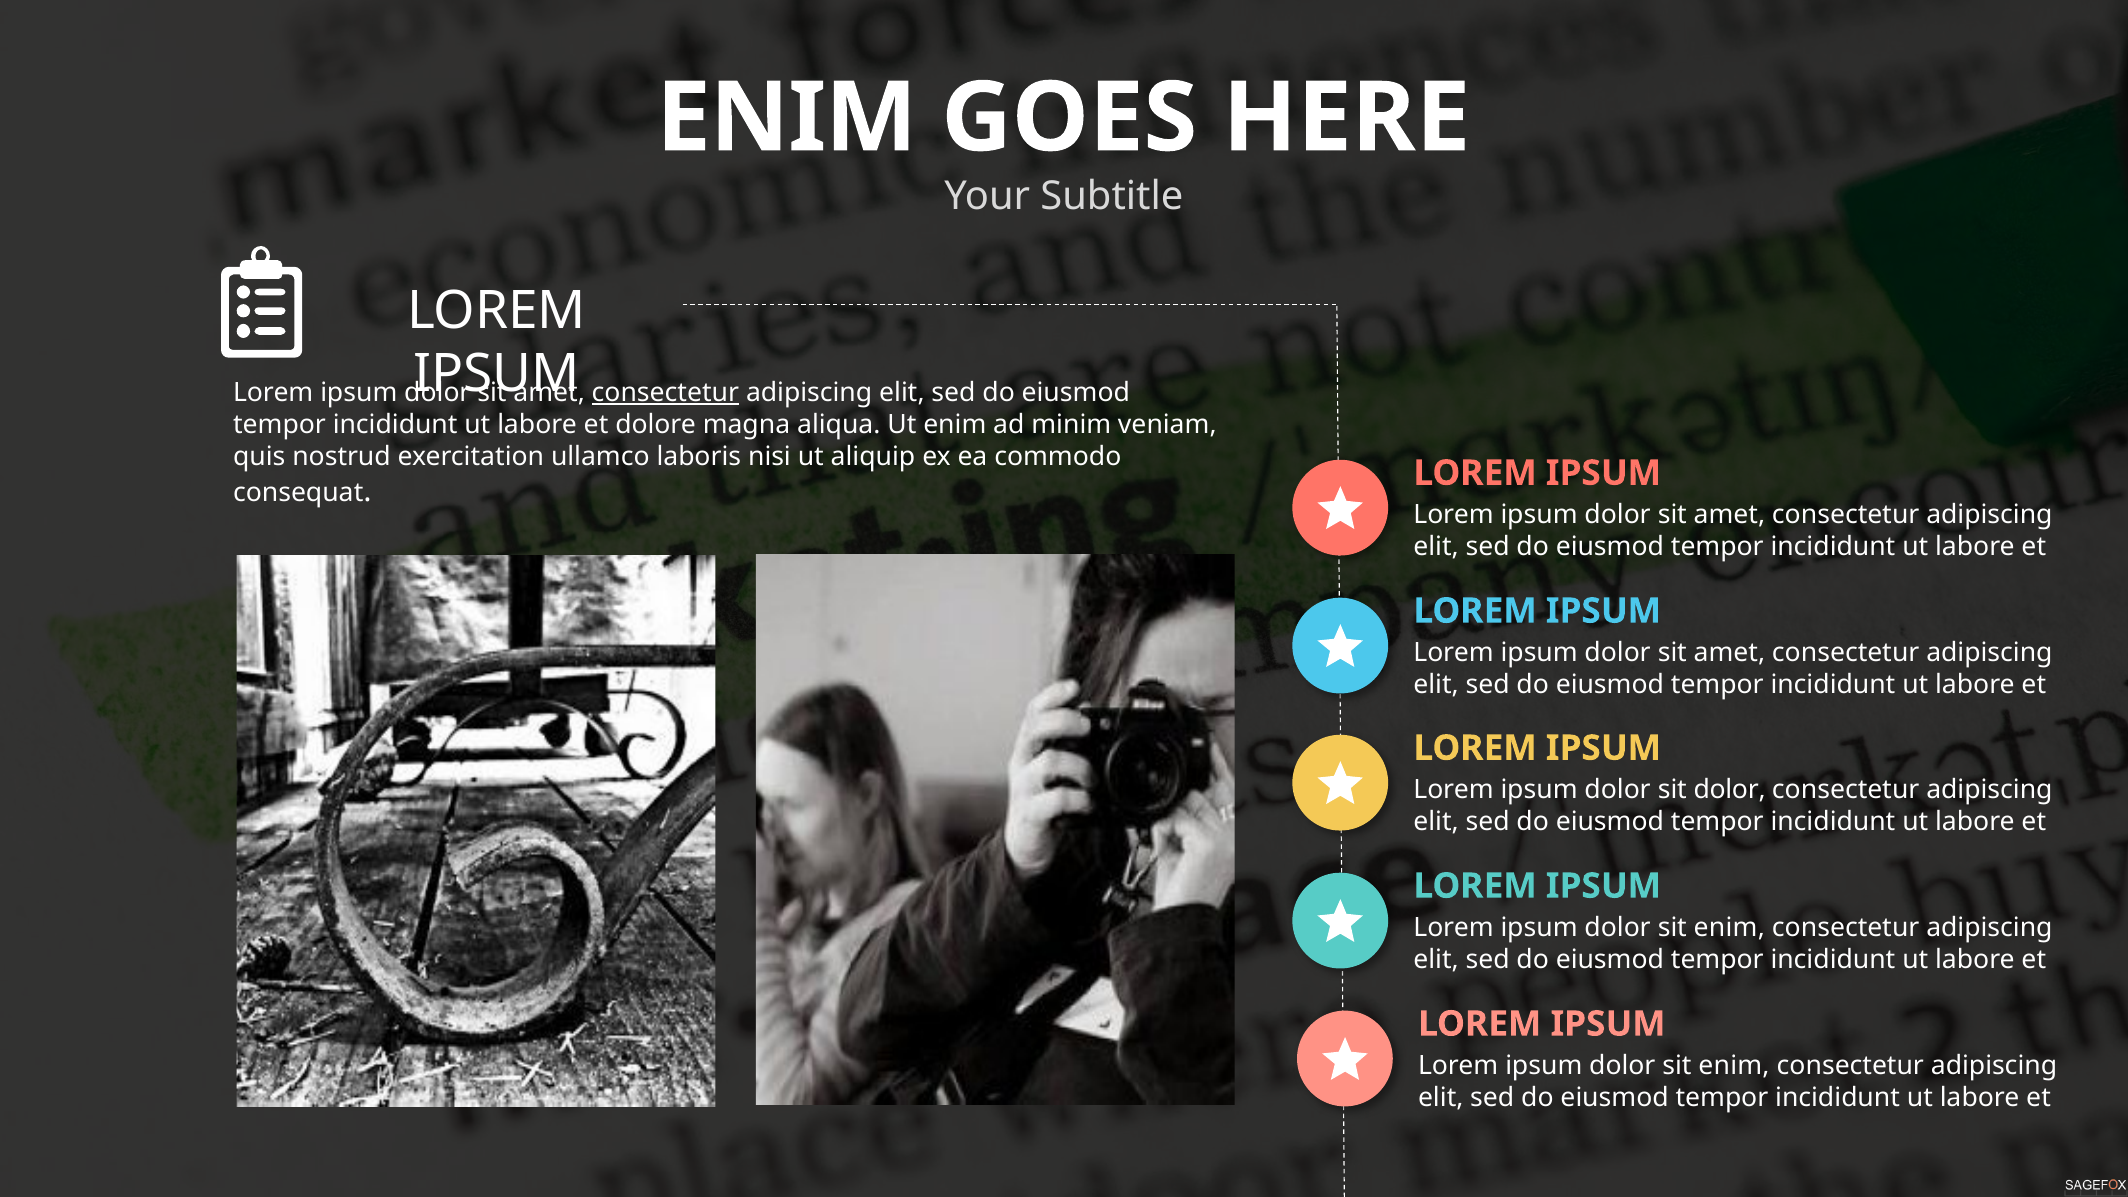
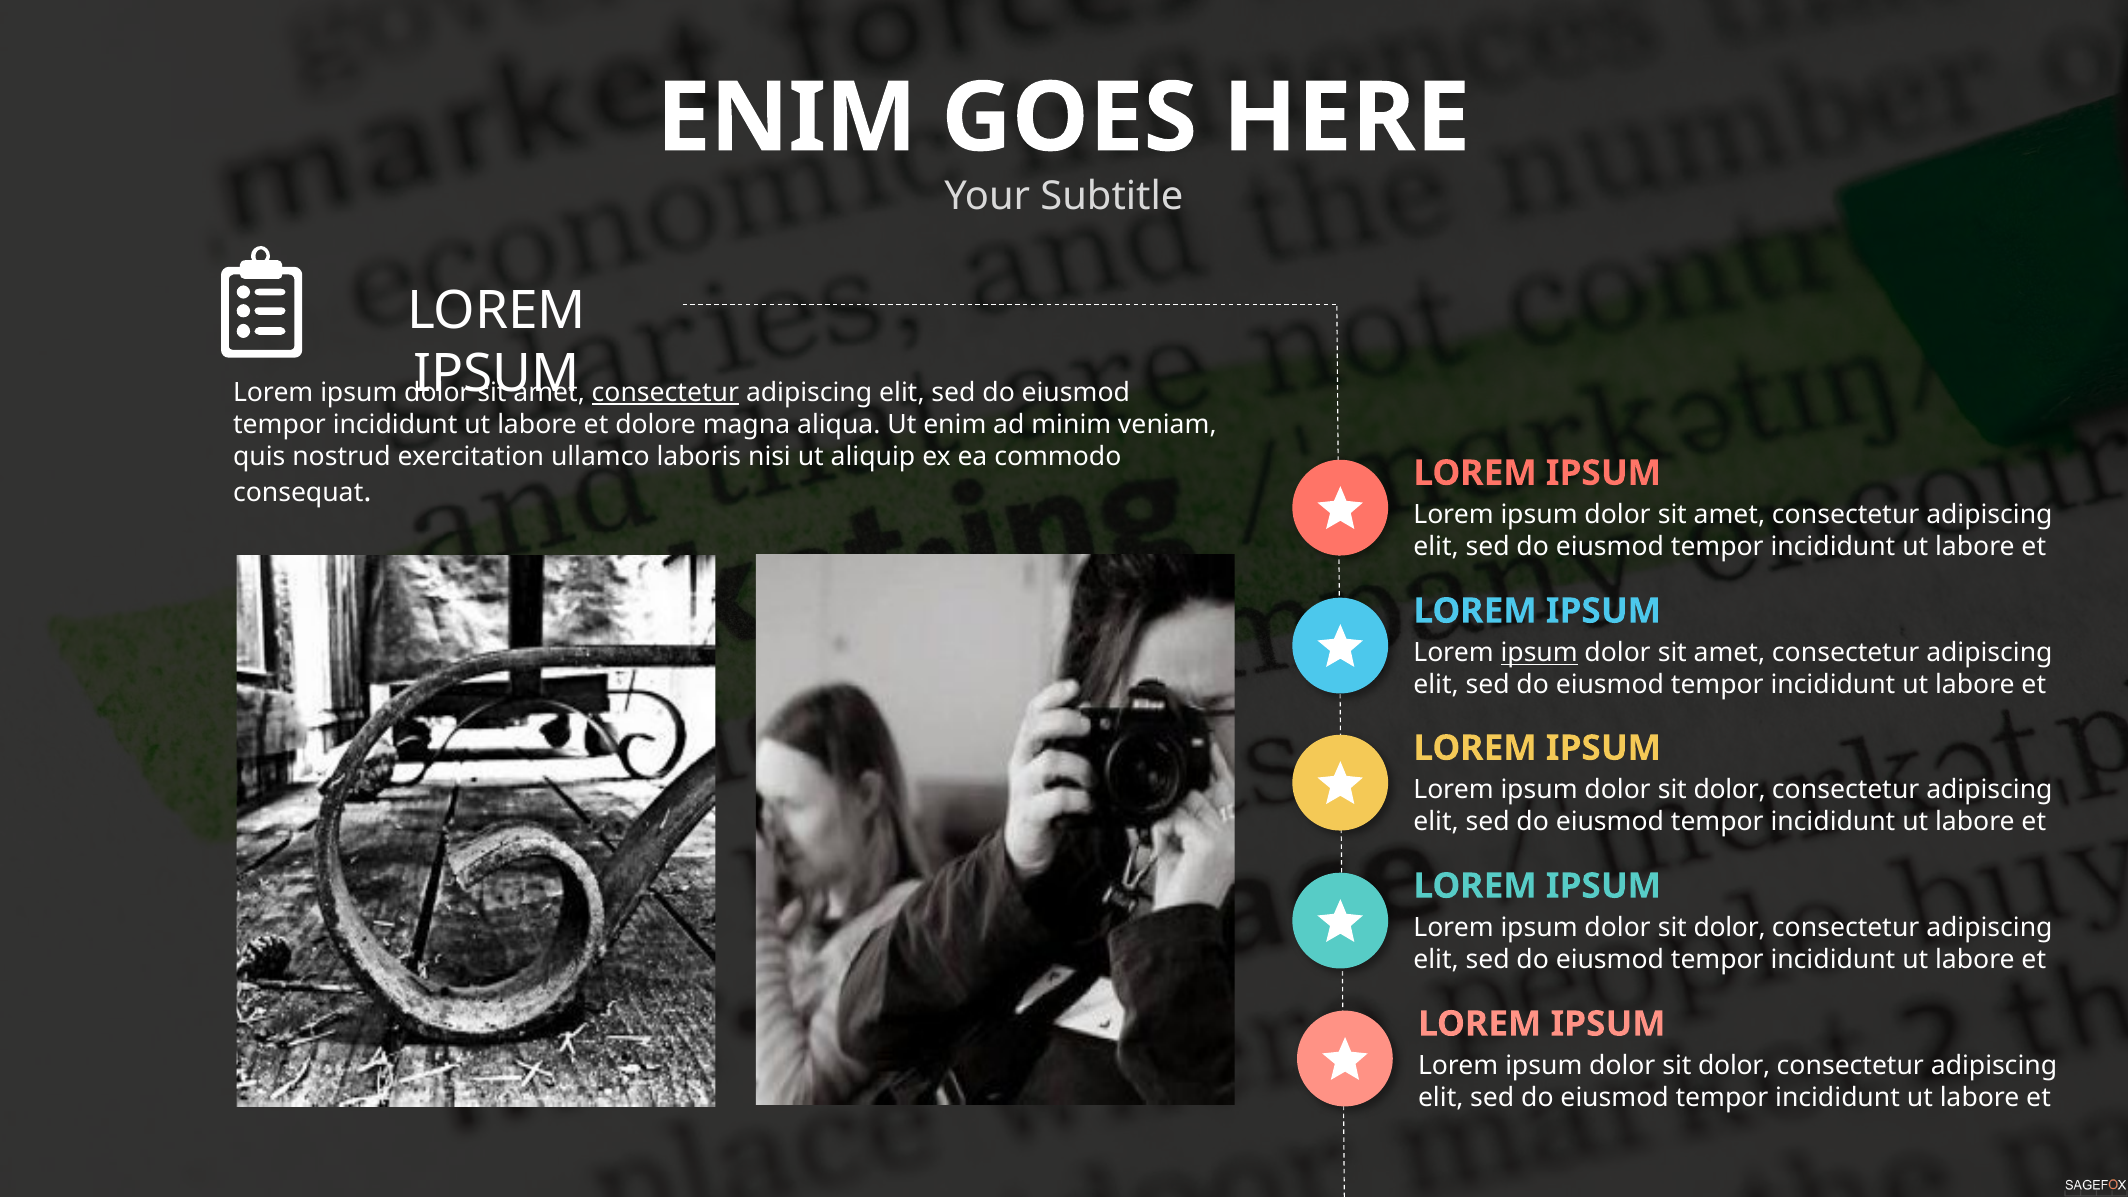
ipsum underline: none -> present (1539, 653)
enim: enim -> dolor (1730, 928)
enim: enim -> dolor (1734, 1066)
